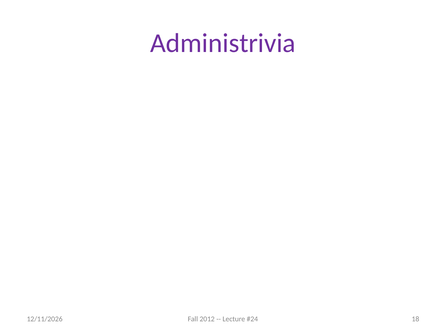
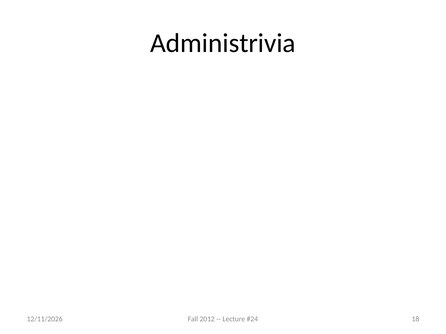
Administrivia colour: purple -> black (223, 43)
